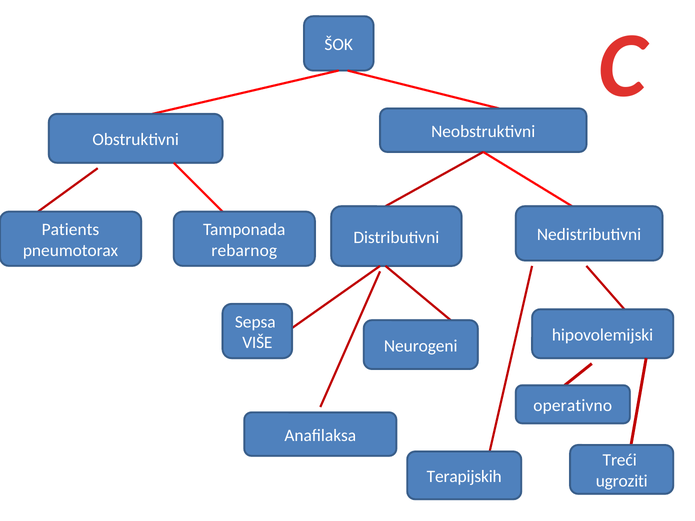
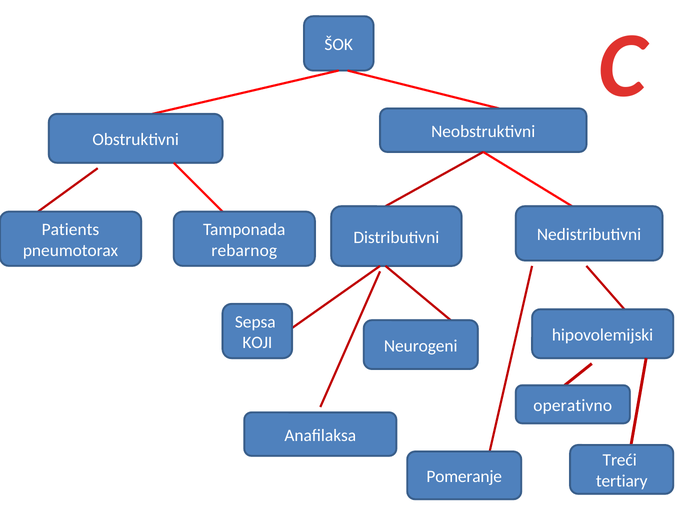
VIŠE: VIŠE -> KOJI (257, 343)
Terapijskih: Terapijskih -> Pomeranje (464, 477)
ugroziti: ugroziti -> tertiary (622, 481)
